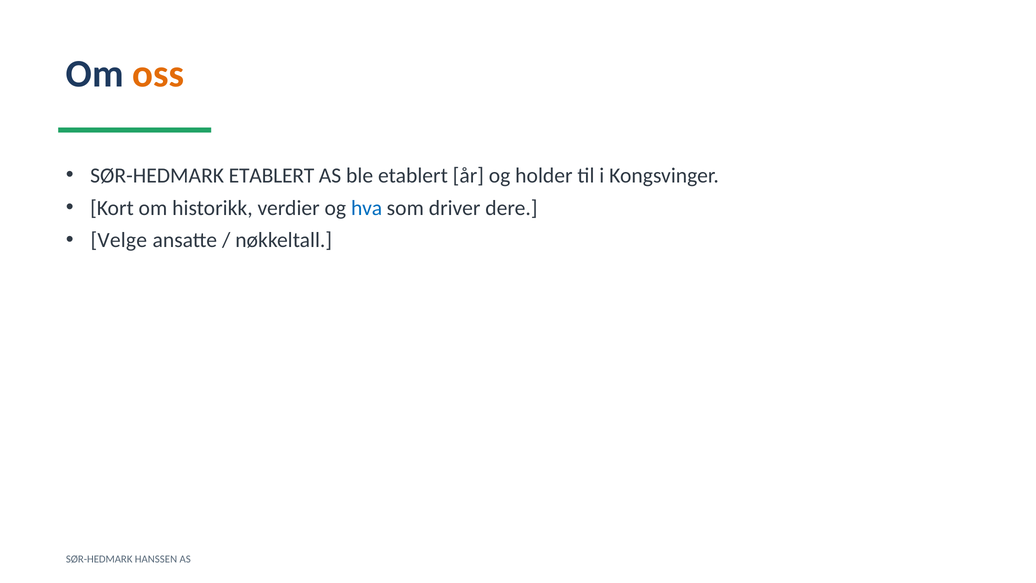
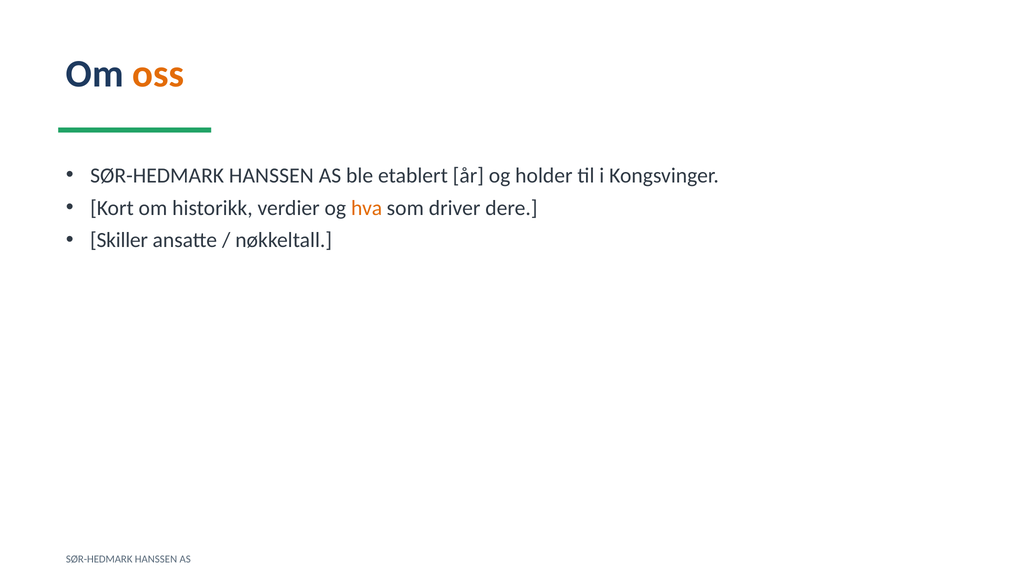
ETABLERT: ETABLERT -> HANSSEN (271, 175)
hva colour: blue -> orange (367, 208)
Velge: Velge -> Skiller (119, 240)
